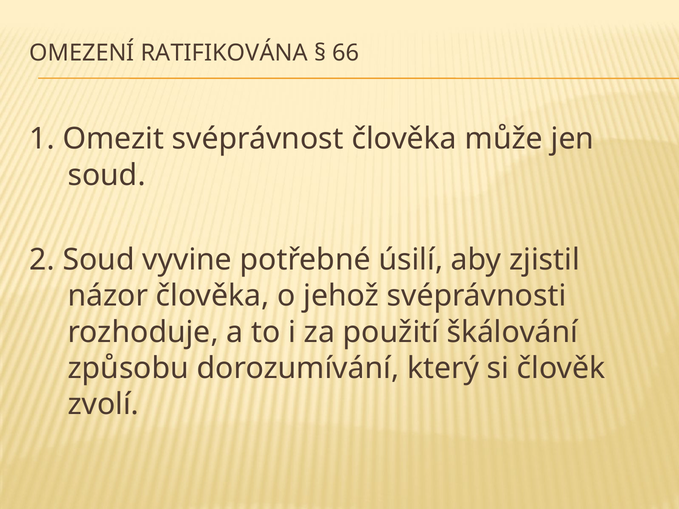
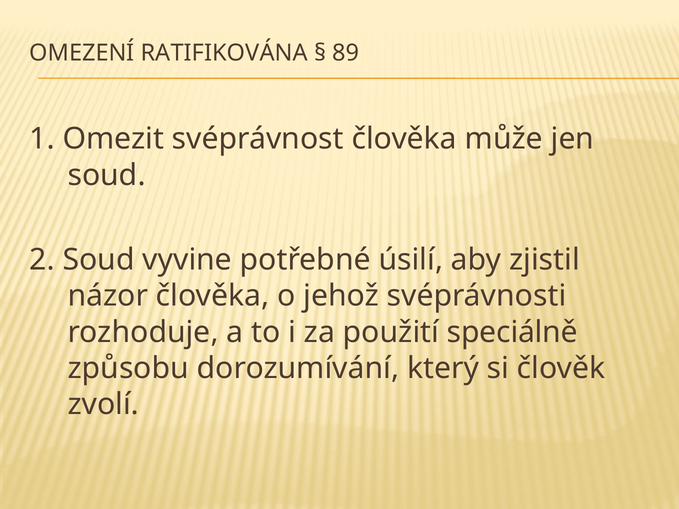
66: 66 -> 89 (346, 53)
škálování: škálování -> speciálně (512, 332)
